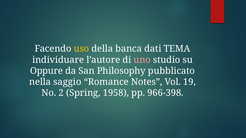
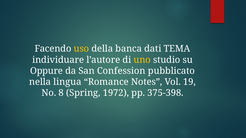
uno colour: pink -> yellow (142, 60)
Philosophy: Philosophy -> Confession (121, 71)
saggio: saggio -> lingua (67, 82)
2: 2 -> 8 (61, 93)
1958: 1958 -> 1972 (116, 93)
966-398: 966-398 -> 375-398 (165, 93)
